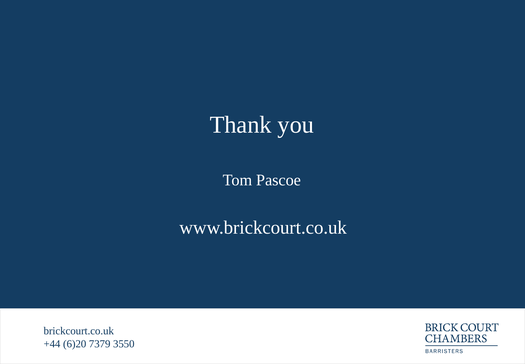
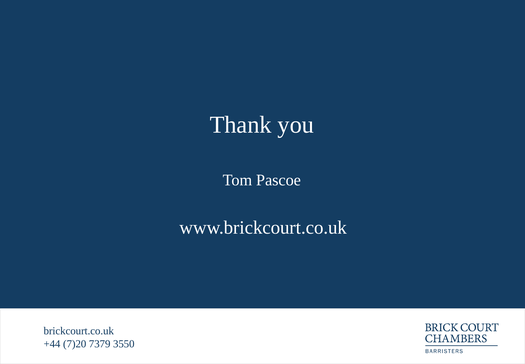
6)20: 6)20 -> 7)20 (75, 343)
